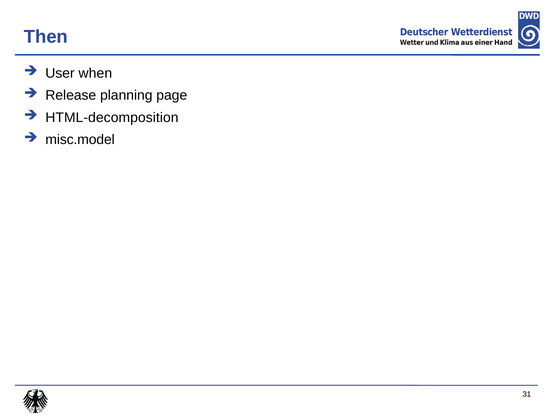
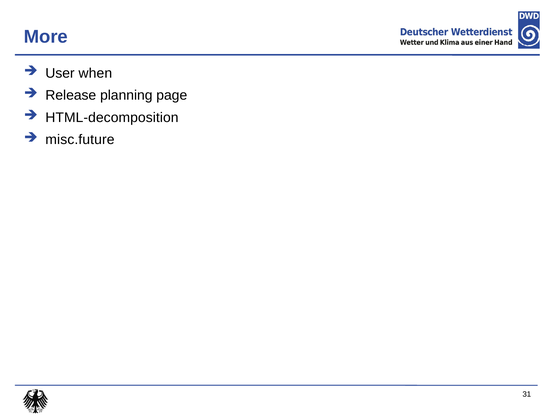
Then: Then -> More (46, 37)
misc.model: misc.model -> misc.future (80, 140)
